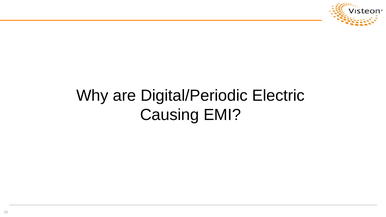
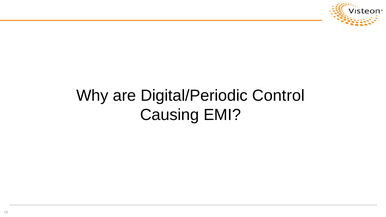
Electric: Electric -> Control (278, 96)
